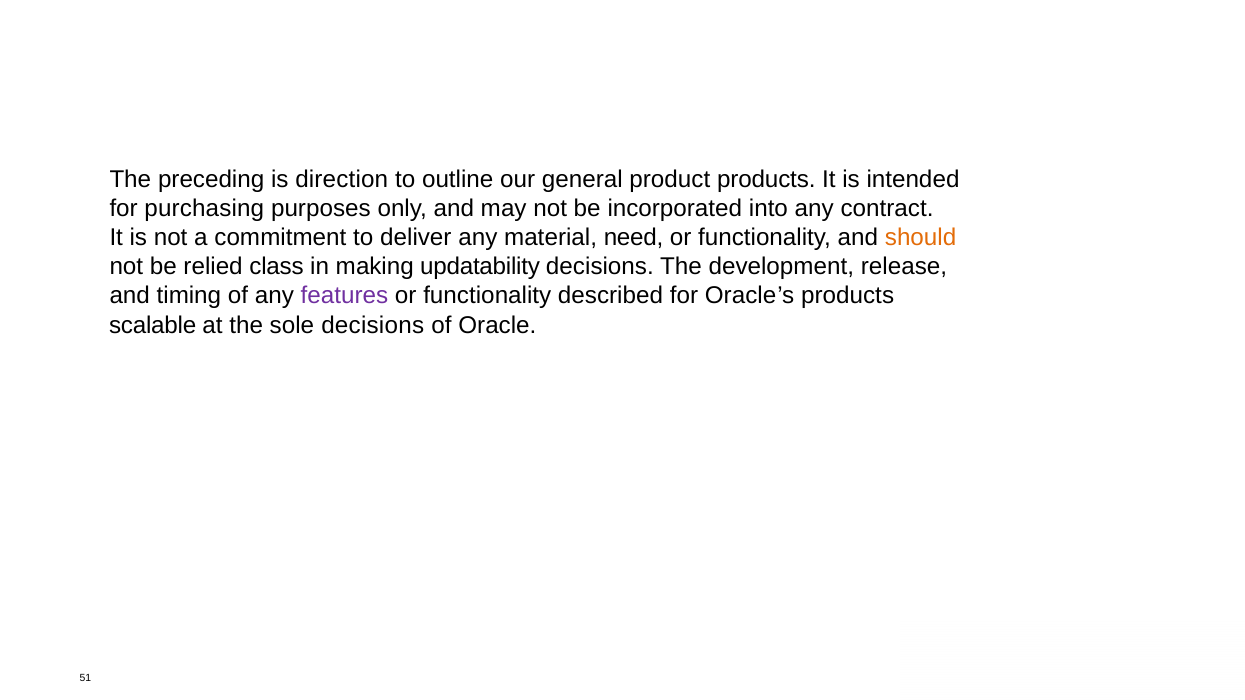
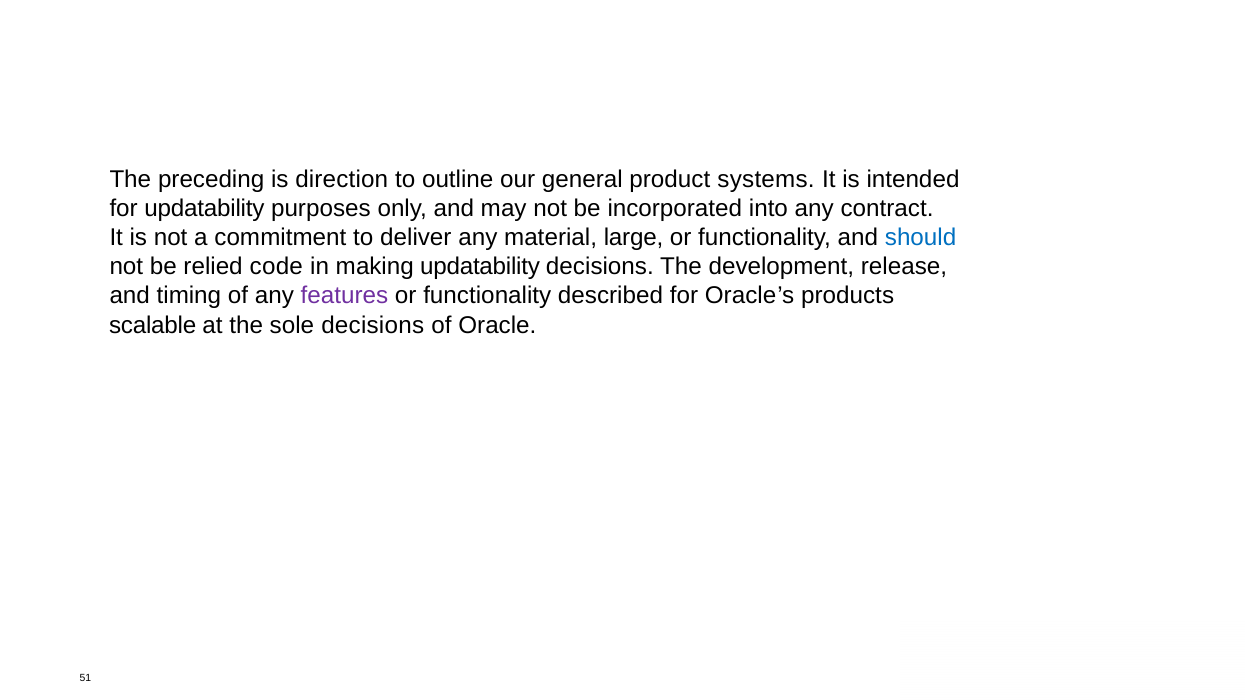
product products: products -> systems (766, 180)
for purchasing: purchasing -> updatability (204, 209)
need: need -> large (634, 238)
should colour: orange -> blue (921, 238)
class: class -> code (276, 267)
